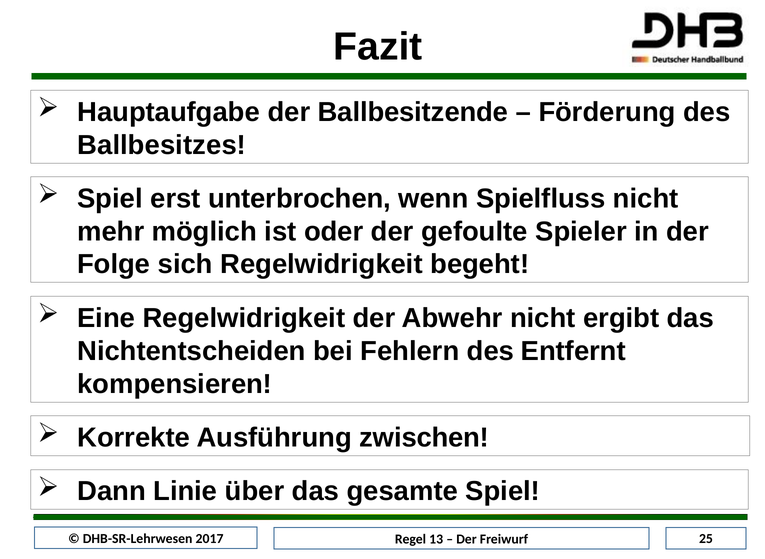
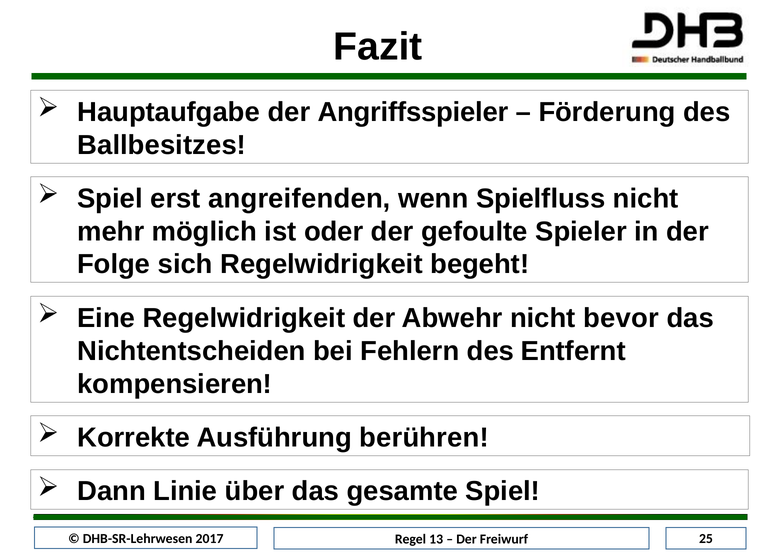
Ballbesitzende: Ballbesitzende -> Angriffsspieler (413, 112)
unterbrochen: unterbrochen -> angreifenden (299, 199)
ergibt: ergibt -> bevor (621, 318)
zwischen: zwischen -> berühren (424, 438)
